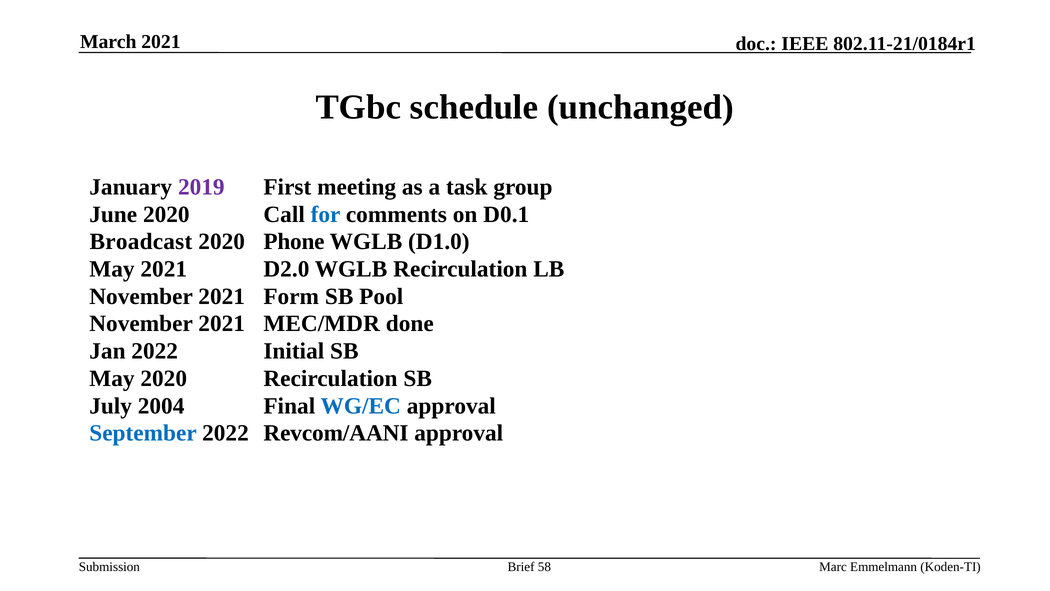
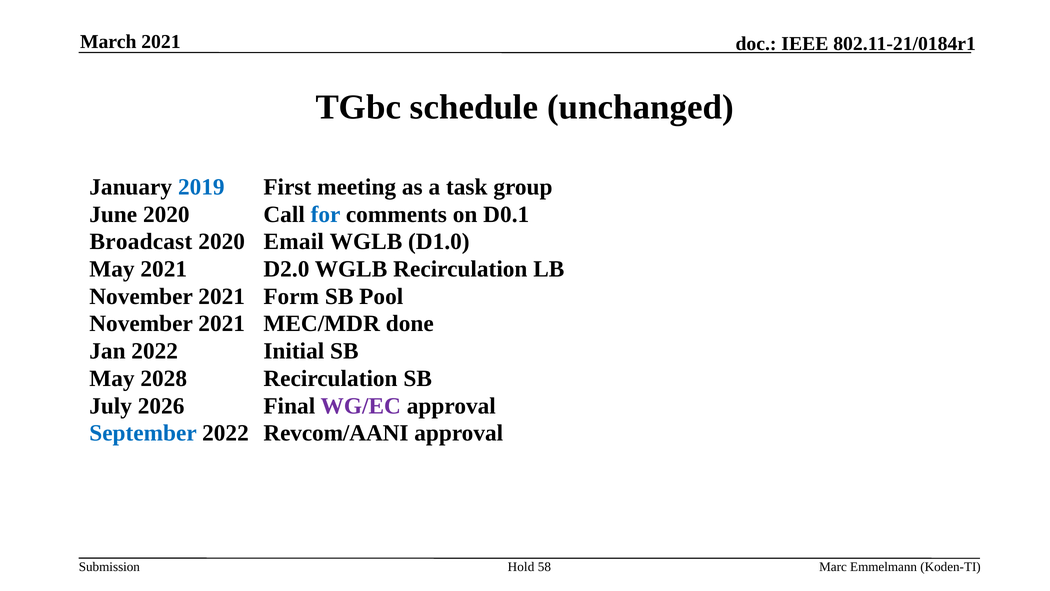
2019 colour: purple -> blue (201, 187)
Phone: Phone -> Email (294, 242)
May 2020: 2020 -> 2028 (164, 378)
2004: 2004 -> 2026 (161, 406)
WG/EC colour: blue -> purple (361, 406)
Brief: Brief -> Hold (521, 566)
